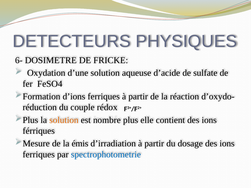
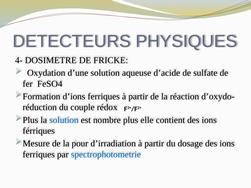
6-: 6- -> 4- (19, 60)
solution colour: orange -> blue (64, 120)
émis: émis -> pour (80, 144)
